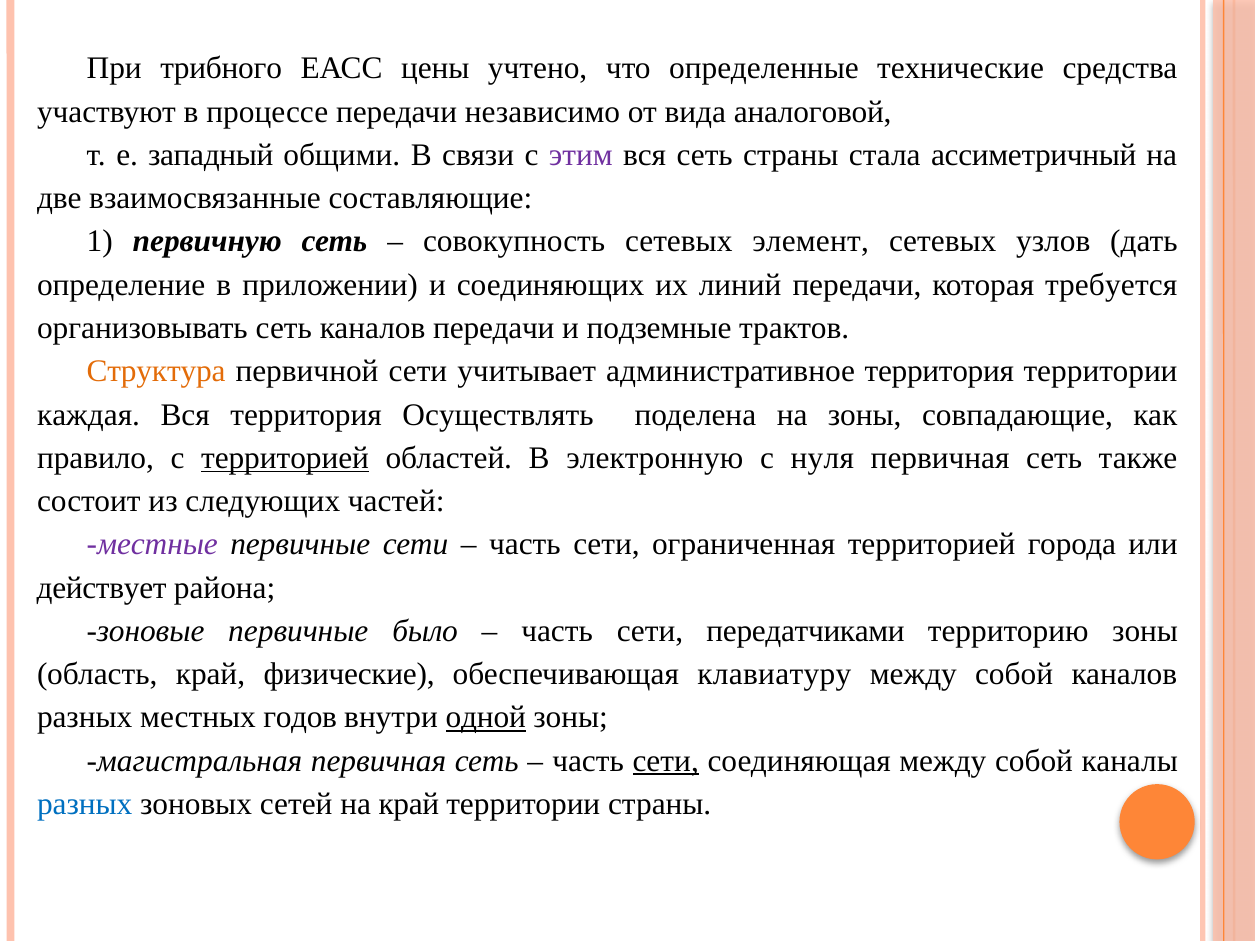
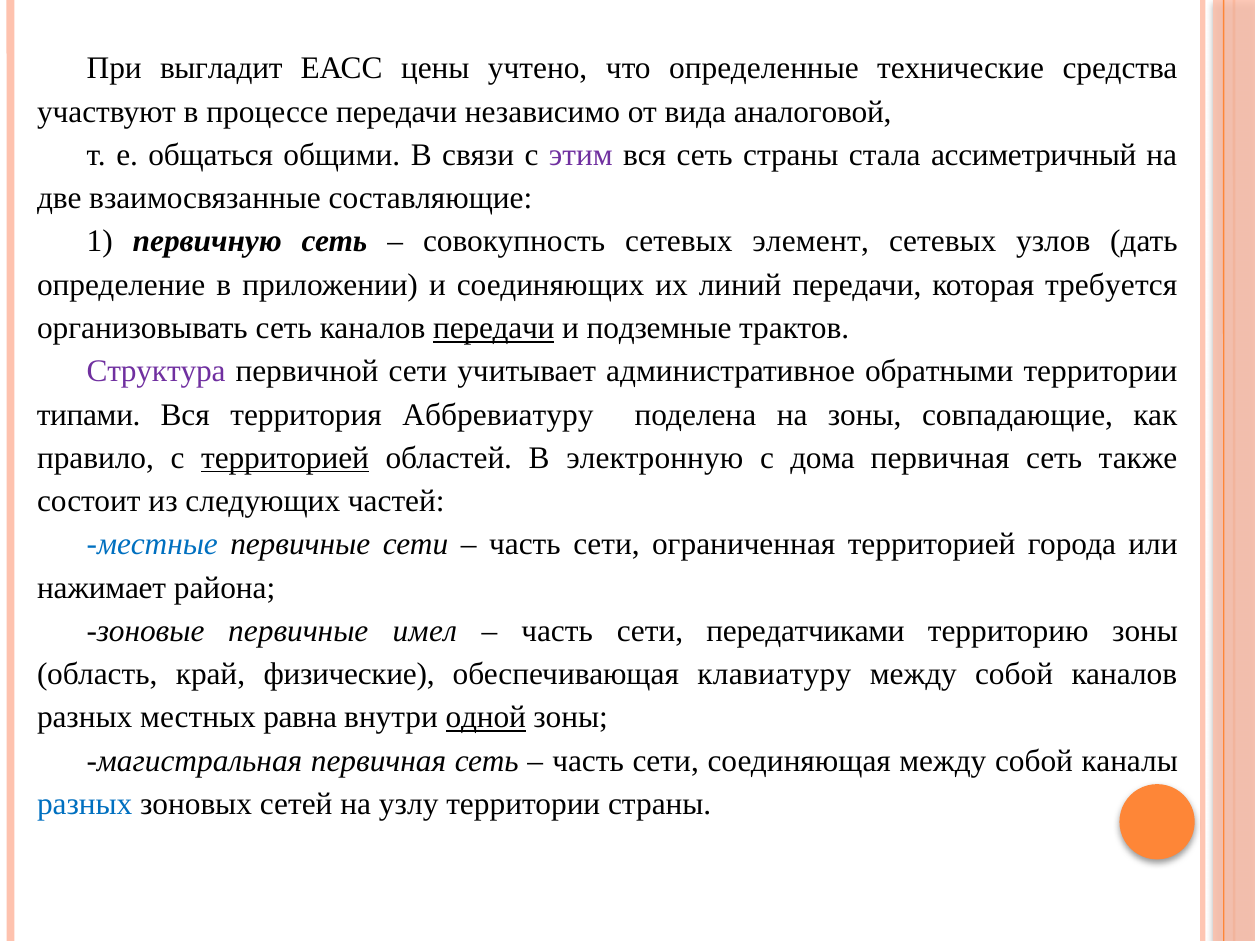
трибного: трибного -> выгладит (221, 69)
западный: западный -> общаться (211, 155)
передачи underline: none -> present (494, 328)
Структура colour: orange -> purple (156, 372)
административное территория: территория -> обратными (939, 372)
каждая: каждая -> типами (89, 415)
Осуществлять: Осуществлять -> Аббревиатуру (498, 415)
нуля: нуля -> дома (823, 458)
местные colour: purple -> blue (152, 545)
действует: действует -> нажимает (102, 588)
было: было -> имел (425, 631)
годов: годов -> равна (300, 718)
сети underline: present -> none (666, 761)
на край: край -> узлу (409, 804)
